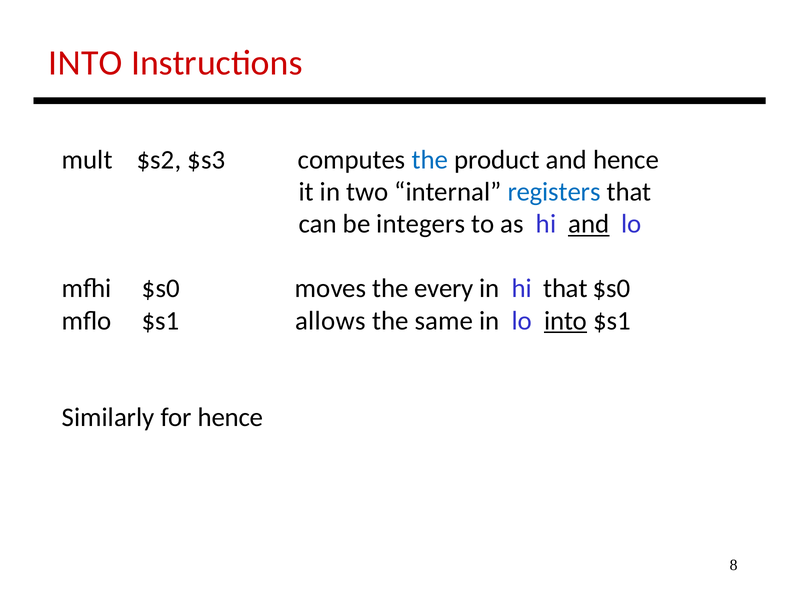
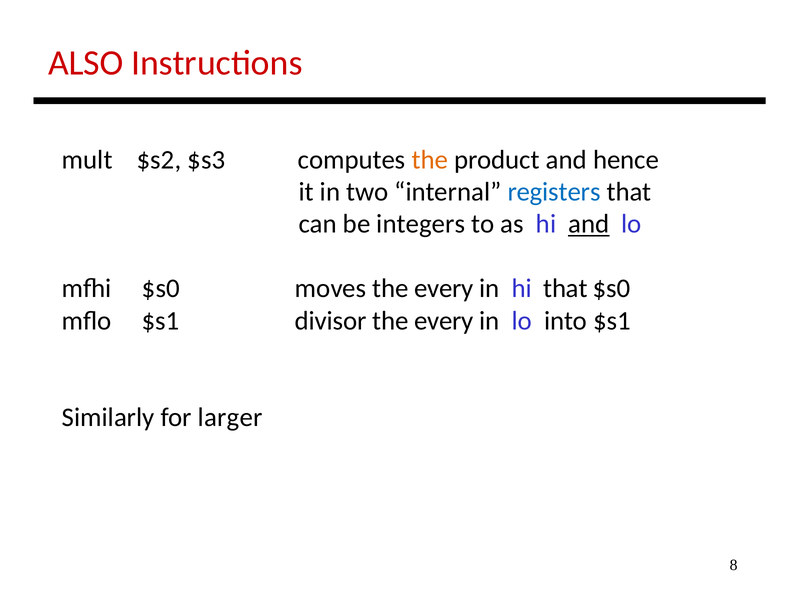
INTO: INTO -> ALSO (86, 63)
the colour: blue -> orange (430, 160)
allows: allows -> divisor (331, 321)
same: same -> every (444, 321)
into underline: present -> none (566, 321)
for hence: hence -> larger (230, 418)
